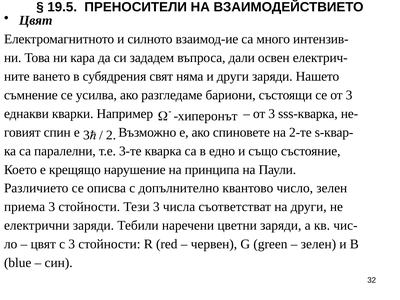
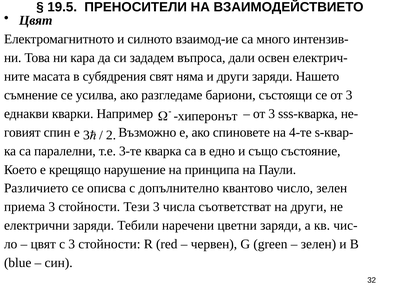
ването: ването -> масата (52, 76)
2-те: 2-те -> 4-те (300, 132)
